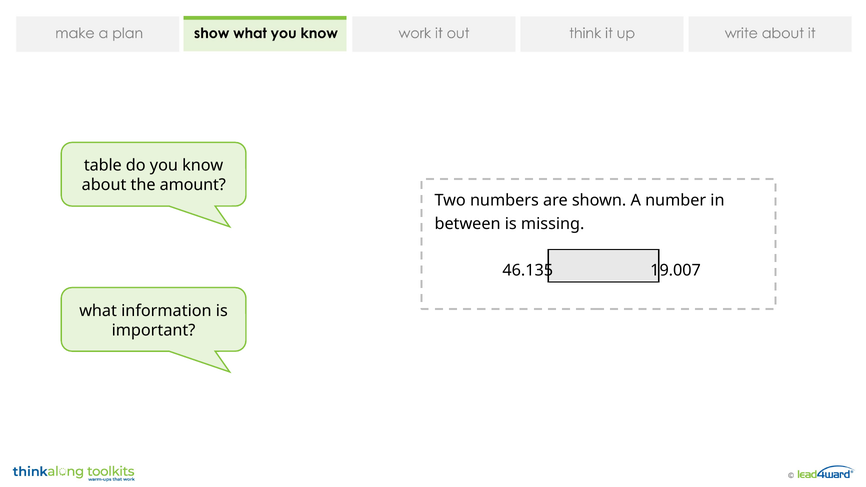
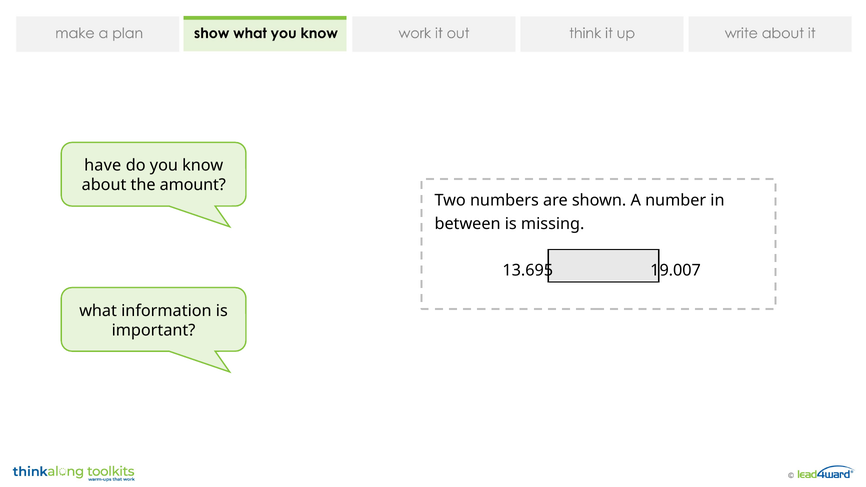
table: table -> have (103, 166)
46.135: 46.135 -> 13.695 (528, 271)
